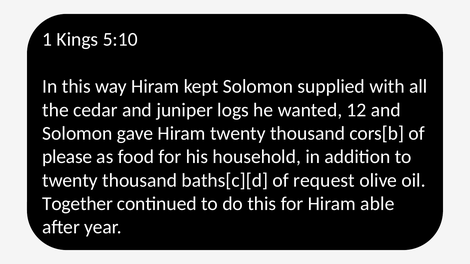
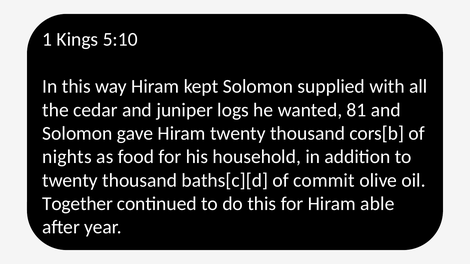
12: 12 -> 81 (357, 110)
please: please -> nights (67, 157)
request: request -> commit (324, 181)
